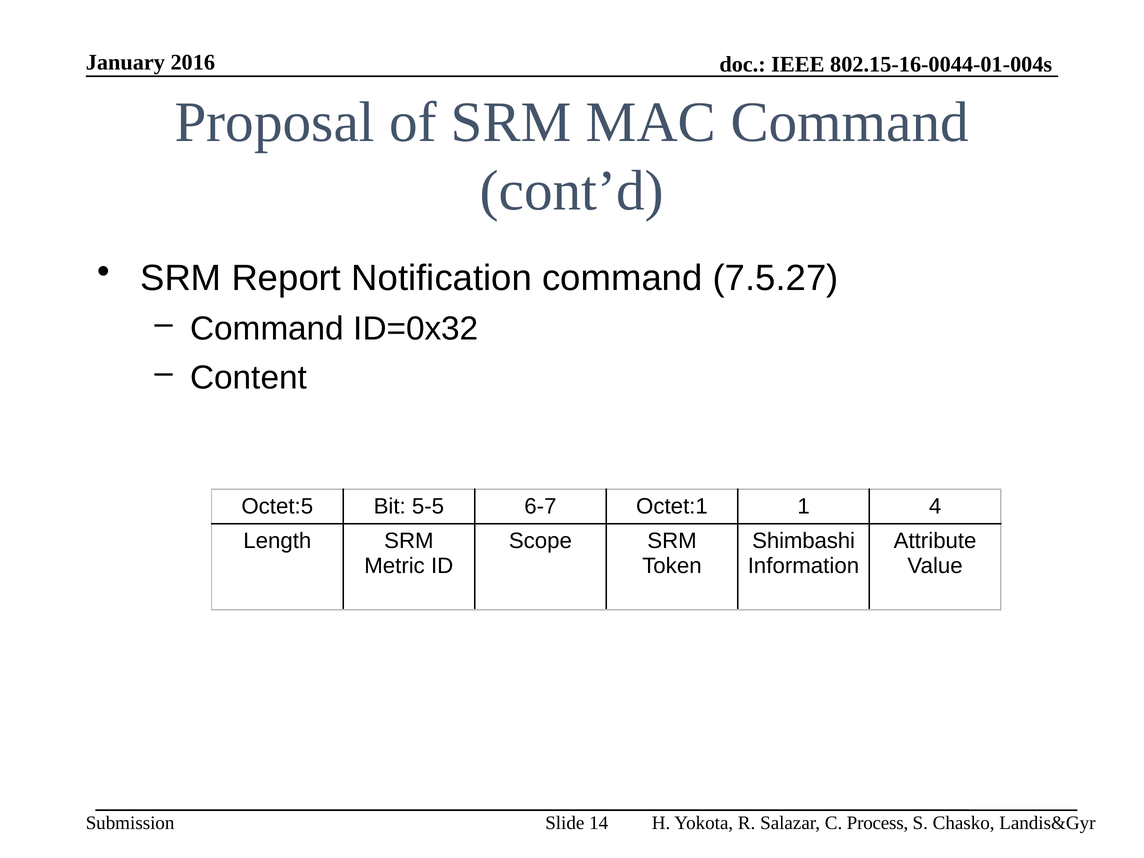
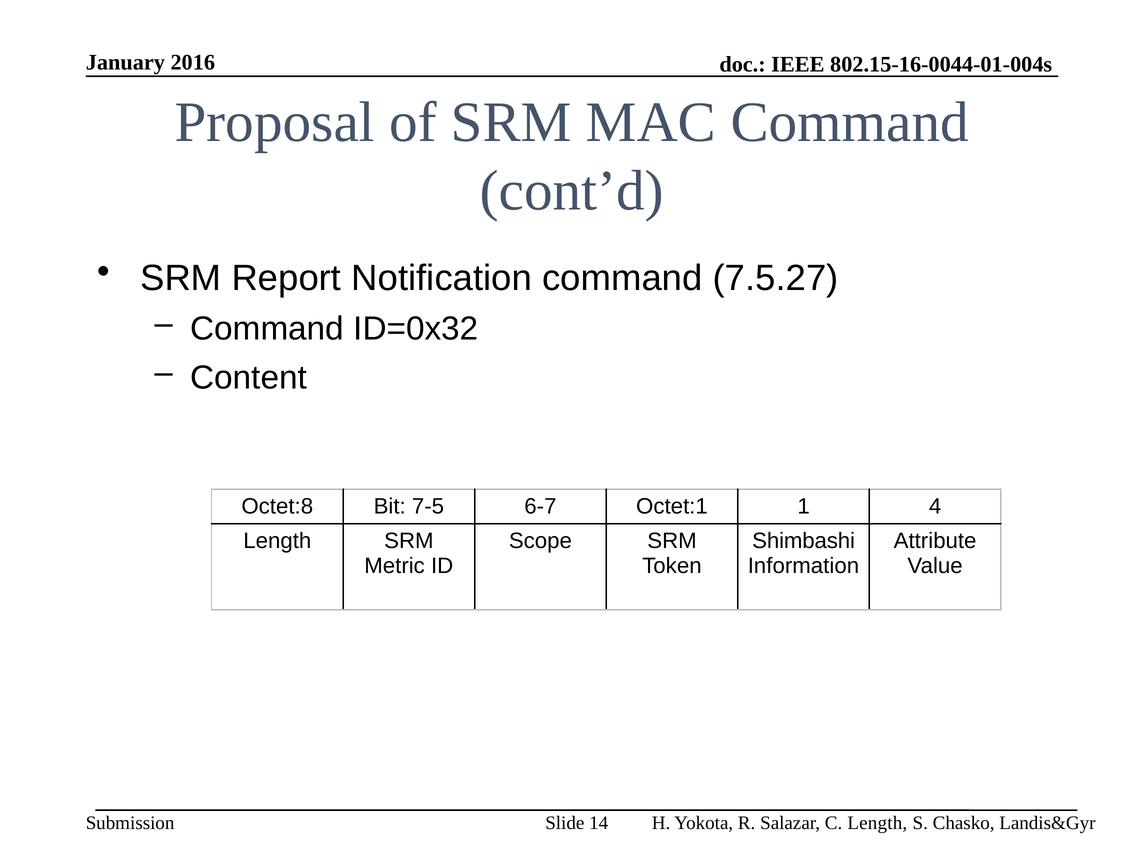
Octet:5: Octet:5 -> Octet:8 (277, 506)
5-5: 5-5 -> 7-5 (428, 506)
C Process: Process -> Length (877, 823)
